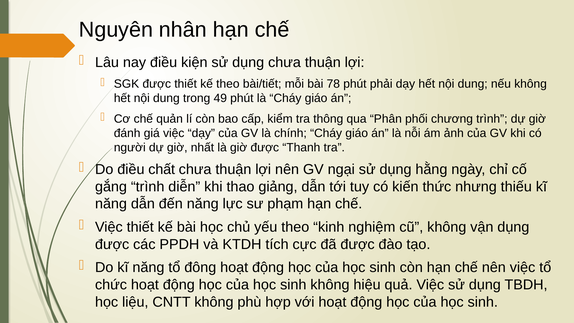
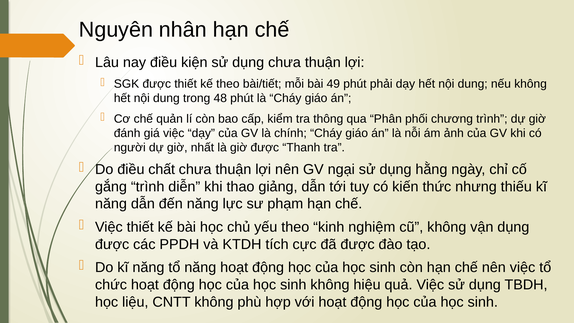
78: 78 -> 49 (333, 84)
49: 49 -> 48 (220, 98)
tổ đông: đông -> năng (200, 267)
